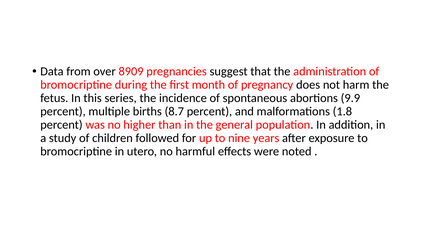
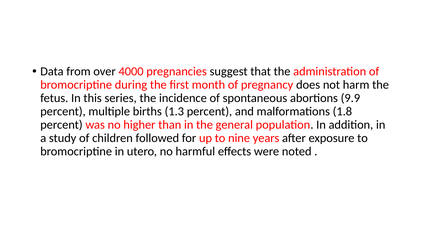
8909: 8909 -> 4000 (131, 72)
8.7: 8.7 -> 1.3 (174, 112)
